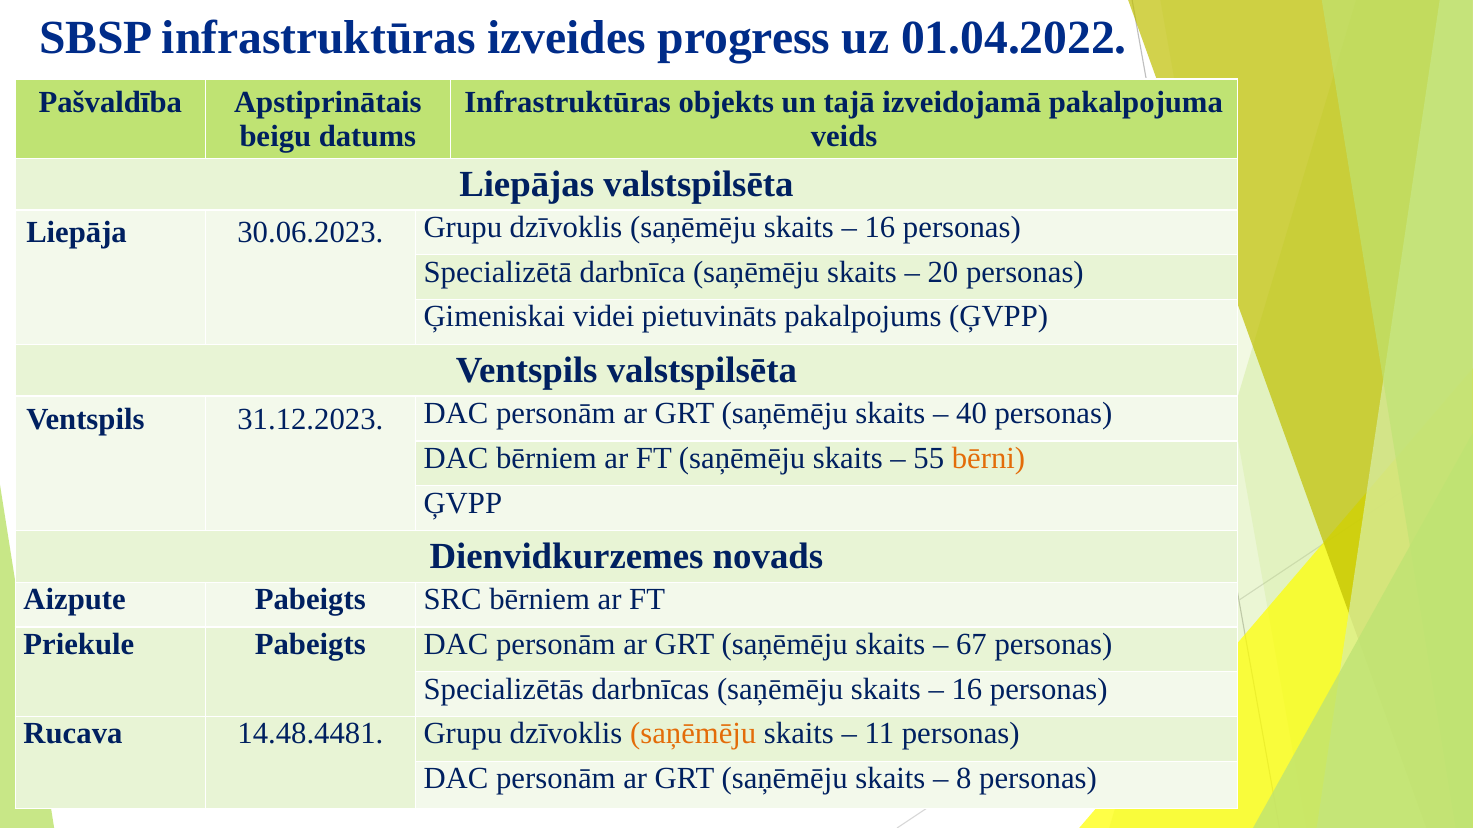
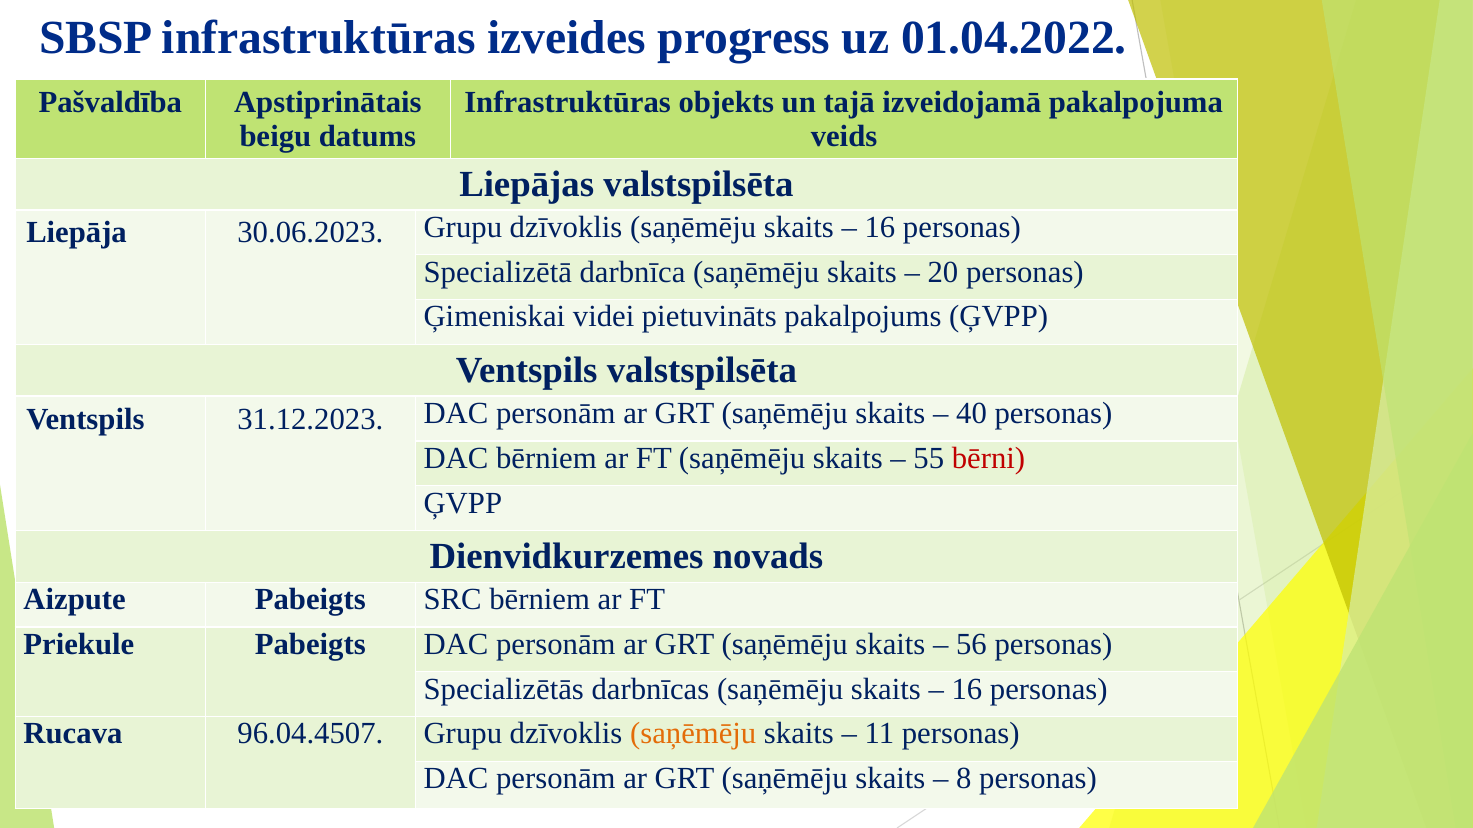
bērni colour: orange -> red (989, 458)
67: 67 -> 56 (971, 645)
14.48.4481: 14.48.4481 -> 96.04.4507 (310, 734)
